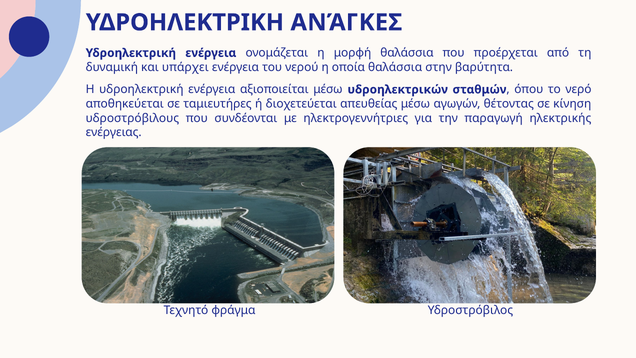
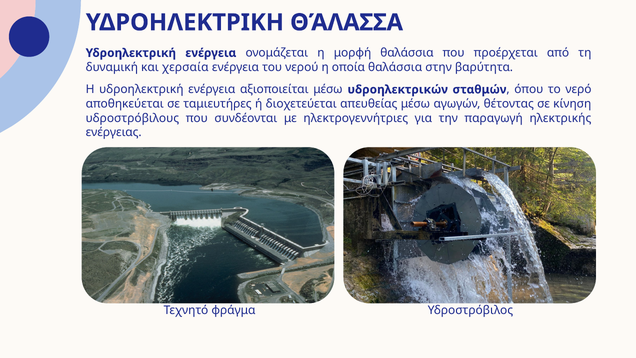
ΑΝΆΓΚΕΣ: ΑΝΆΓΚΕΣ -> ΘΆΛΑΣΣΑ (347, 22)
υπάρχει: υπάρχει -> χερσαία (185, 67)
